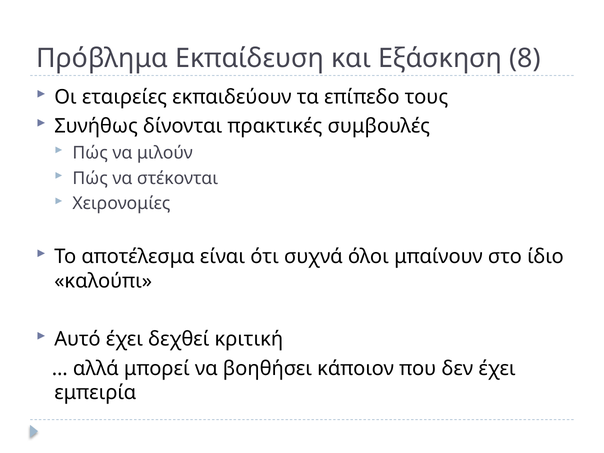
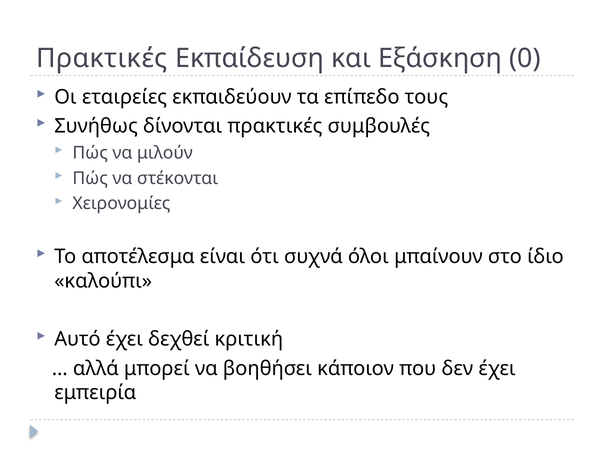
Πρόβλημα: Πρόβλημα -> Πρακτικές (102, 58)
8: 8 -> 0 (525, 58)
